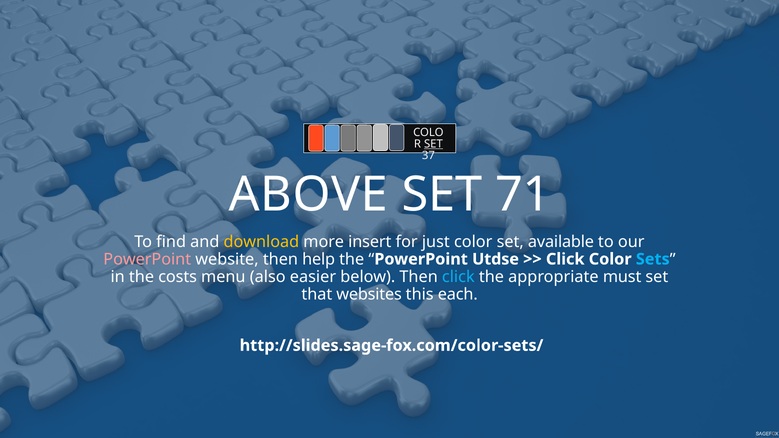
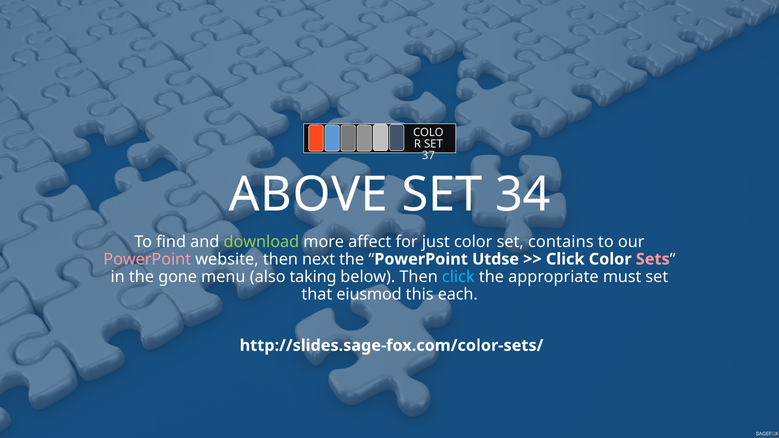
SET underline: present -> none (433, 144)
71: 71 -> 34 (523, 195)
download colour: yellow -> light green (261, 242)
insert: insert -> affect (370, 242)
available: available -> contains (561, 242)
help: help -> next (319, 259)
Sets colour: light blue -> pink (653, 259)
costs: costs -> gone (178, 277)
easier: easier -> taking (313, 277)
websites: websites -> eiusmod (369, 294)
